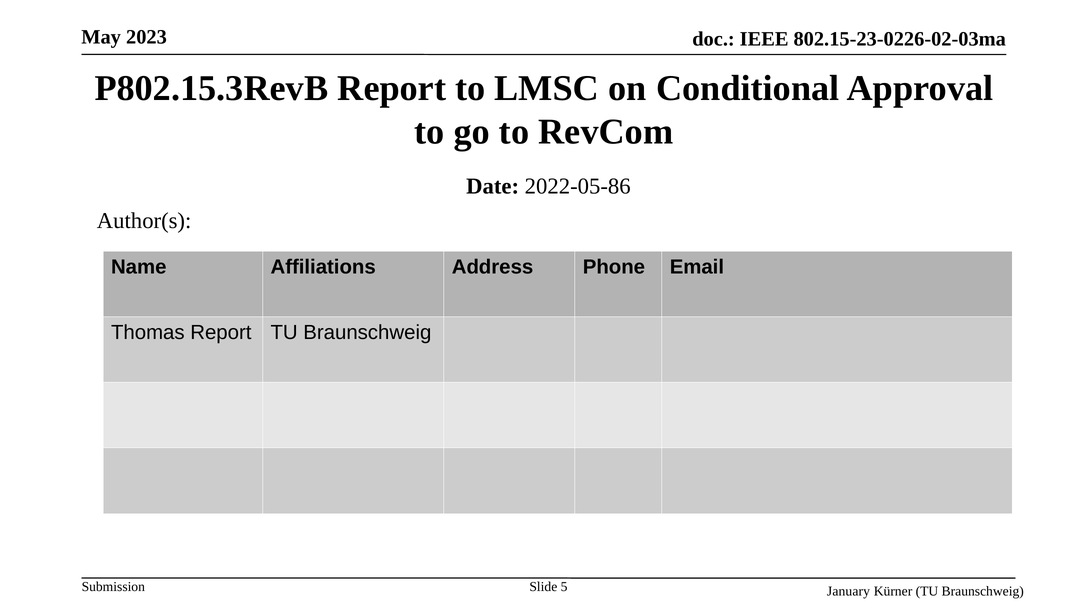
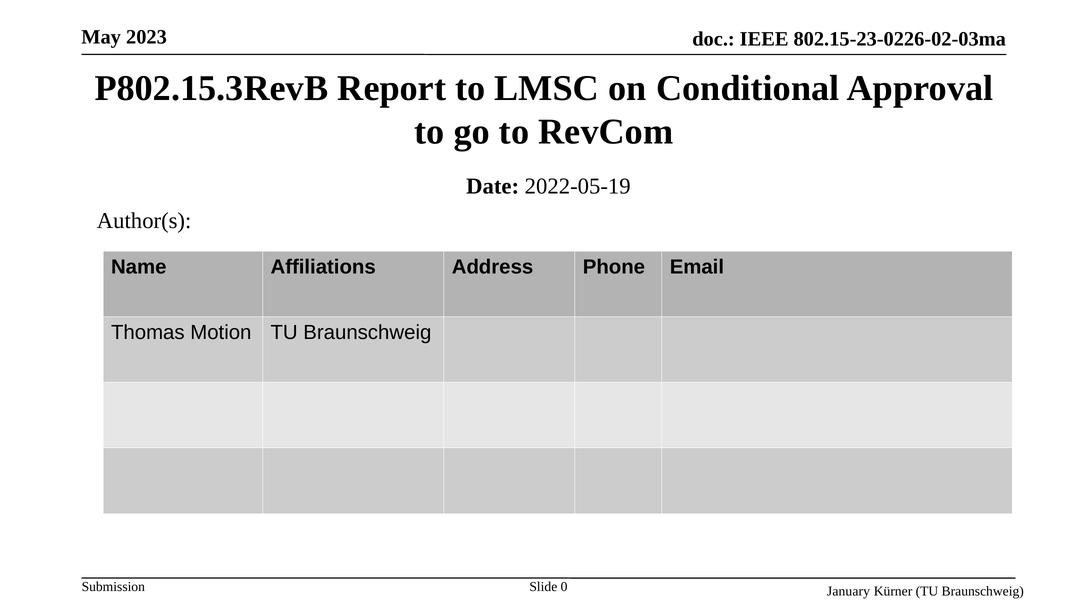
2022-05-86: 2022-05-86 -> 2022-05-19 (578, 186)
Thomas Report: Report -> Motion (221, 333)
5: 5 -> 0 (564, 587)
